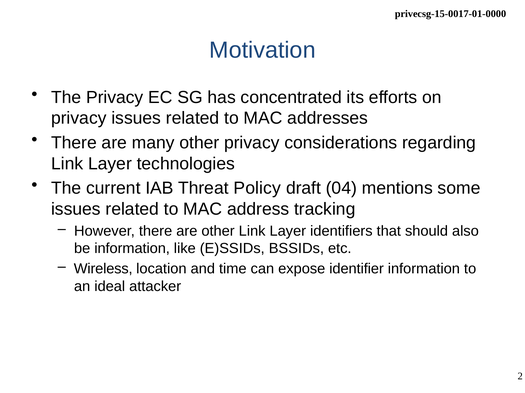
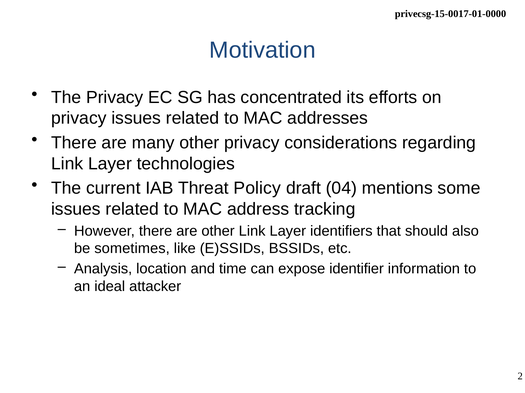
be information: information -> sometimes (132, 249)
Wireless: Wireless -> Analysis (103, 269)
